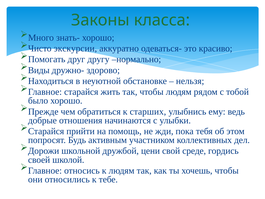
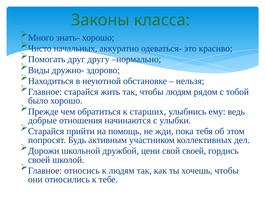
экскурсии: экскурсии -> начальных (75, 48)
свой среде: среде -> своей (194, 151)
